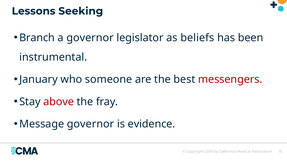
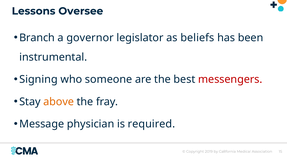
Seeking: Seeking -> Oversee (81, 11)
January: January -> Signing (38, 80)
above colour: red -> orange (59, 102)
Message governor: governor -> physician (91, 124)
evidence: evidence -> required (151, 124)
